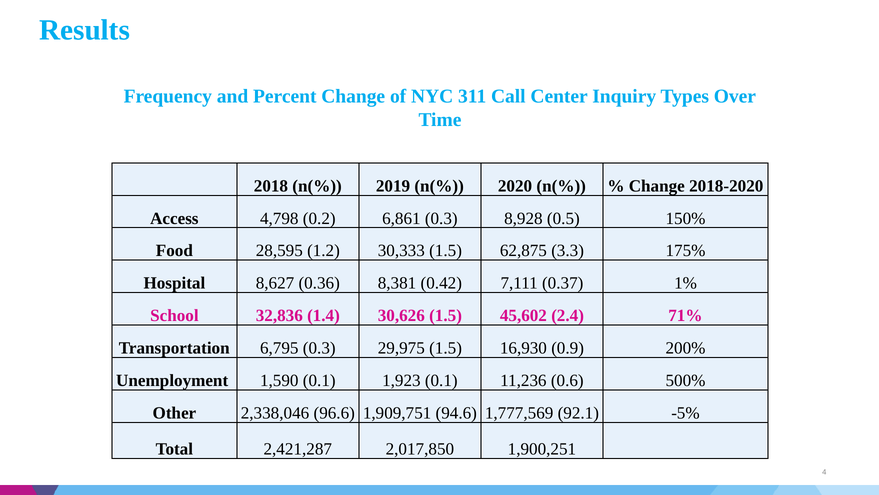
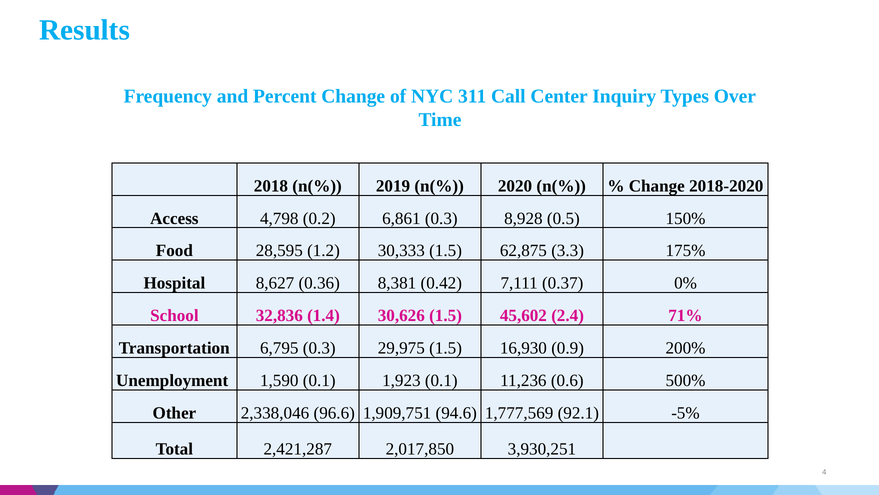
1%: 1% -> 0% (686, 283)
1,900,251: 1,900,251 -> 3,930,251 (542, 449)
